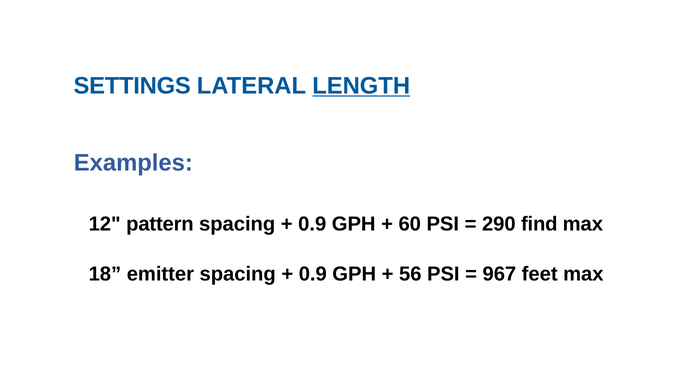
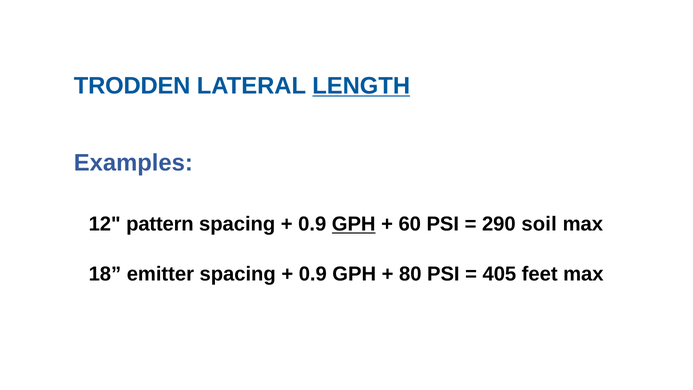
SETTINGS: SETTINGS -> TRODDEN (132, 86)
GPH underline: none -> present (354, 224)
find: find -> soil (539, 224)
56: 56 -> 80 (410, 274)
967: 967 -> 405 (499, 274)
